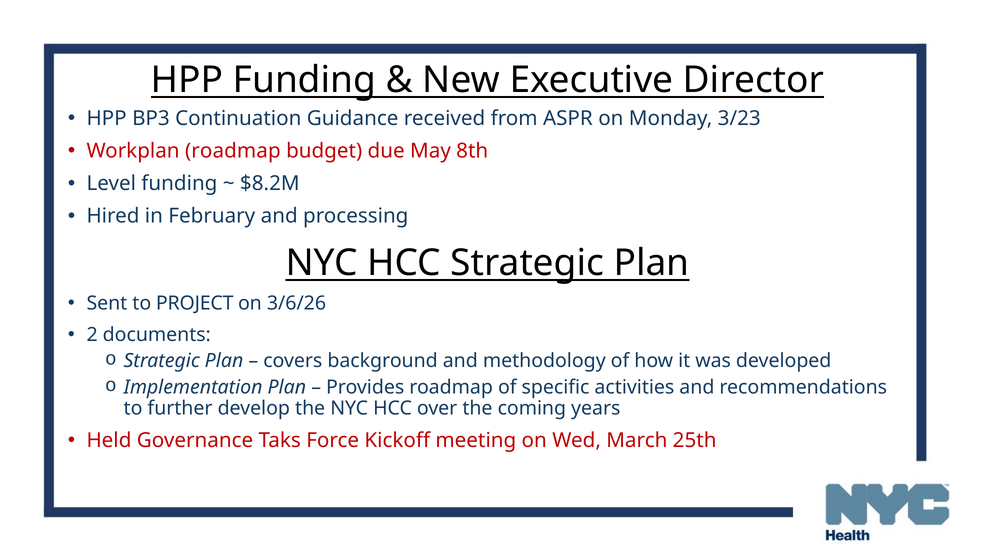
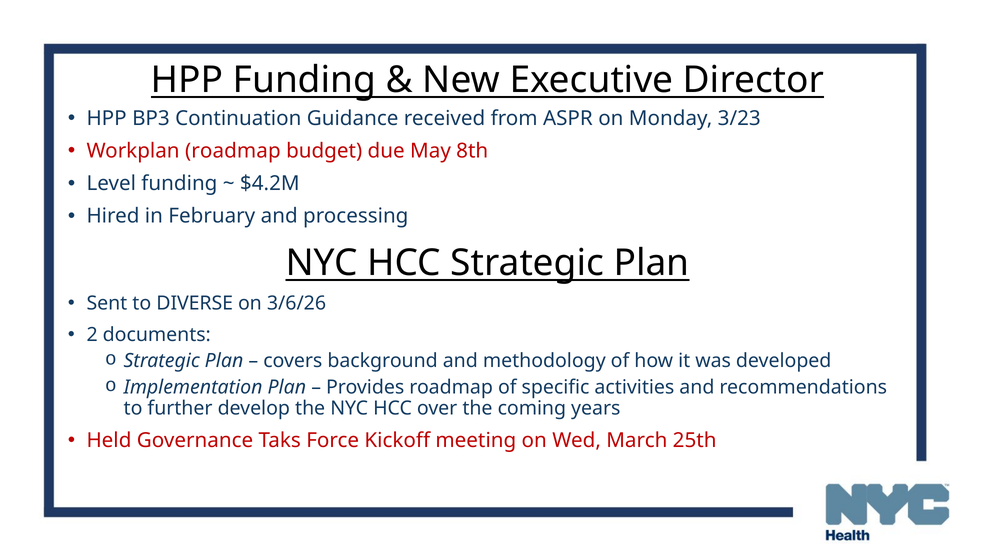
$8.2M: $8.2M -> $4.2M (270, 184)
PROJECT: PROJECT -> DIVERSE (195, 303)
